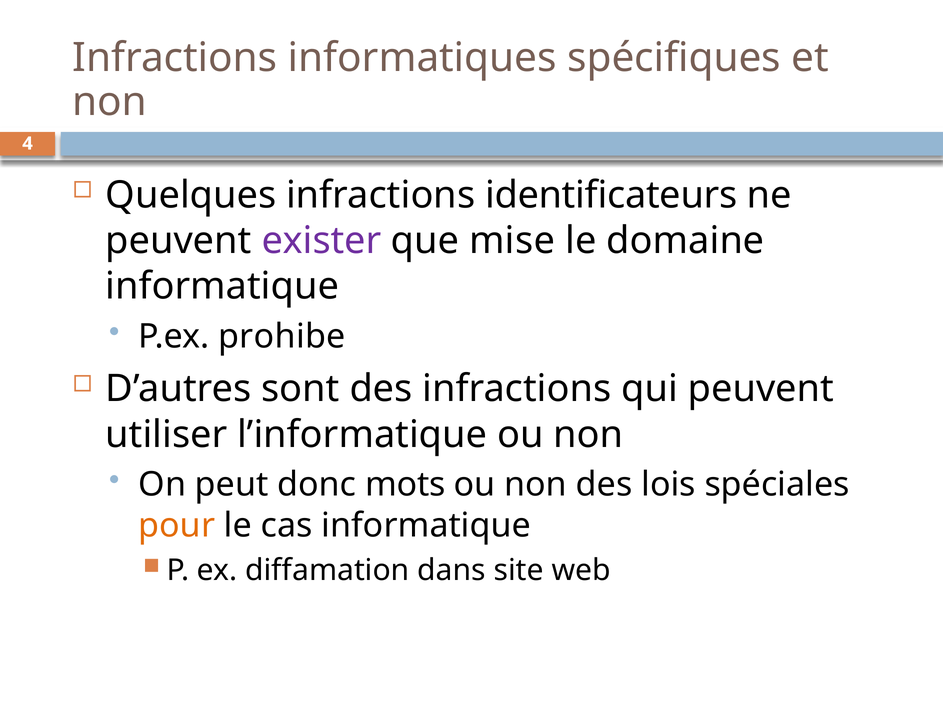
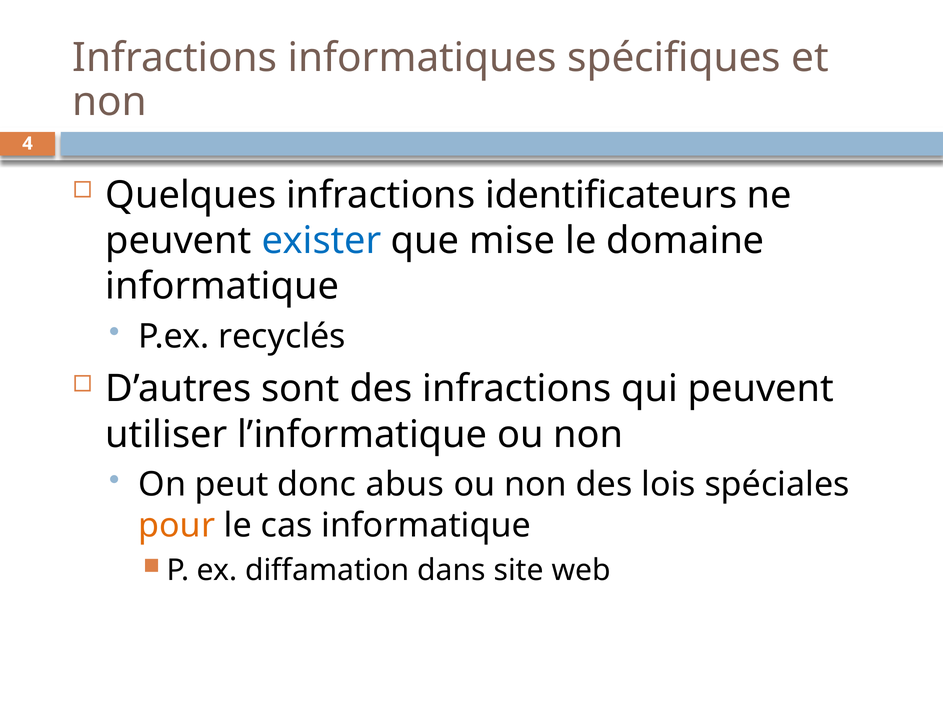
exister colour: purple -> blue (321, 241)
prohibe: prohibe -> recyclés (282, 336)
mots: mots -> abus (405, 485)
